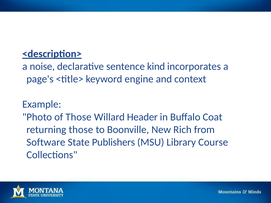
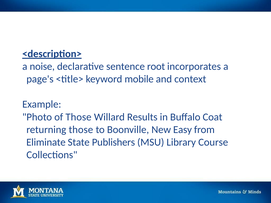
kind: kind -> root (156, 66)
engine: engine -> mobile (139, 79)
Header: Header -> Results (142, 117)
Rich: Rich -> Easy (183, 130)
Software: Software -> Eliminate (46, 142)
